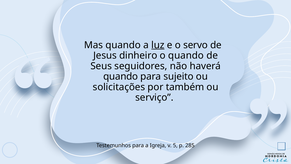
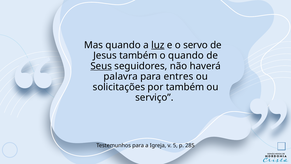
Jesus dinheiro: dinheiro -> também (138, 55)
Seus underline: none -> present (101, 66)
quando: quando -> palavra (121, 76)
sujeito: sujeito -> entres (178, 76)
